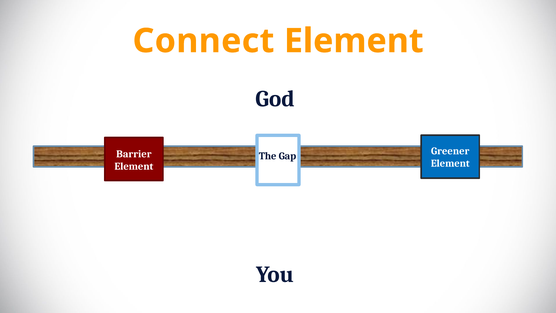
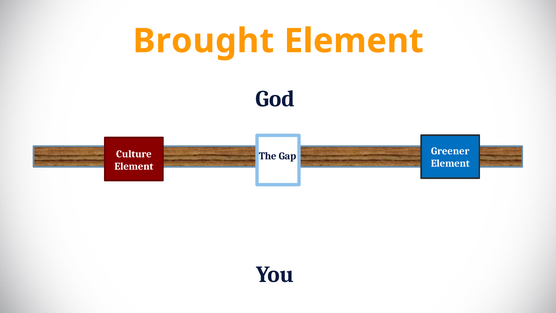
Connect: Connect -> Brought (203, 41)
Barrier: Barrier -> Culture (134, 154)
